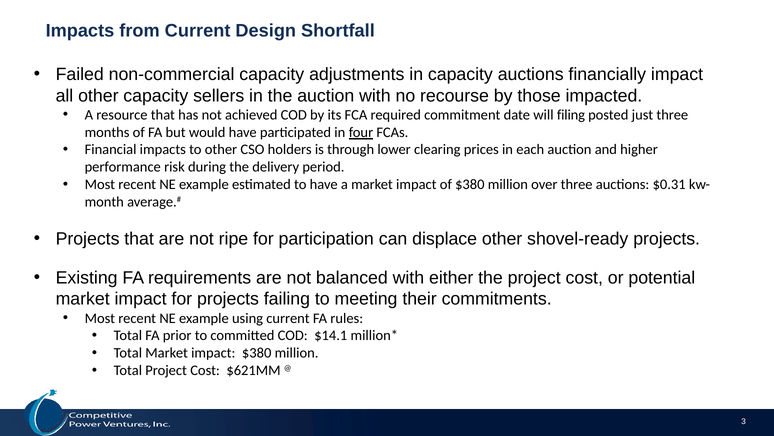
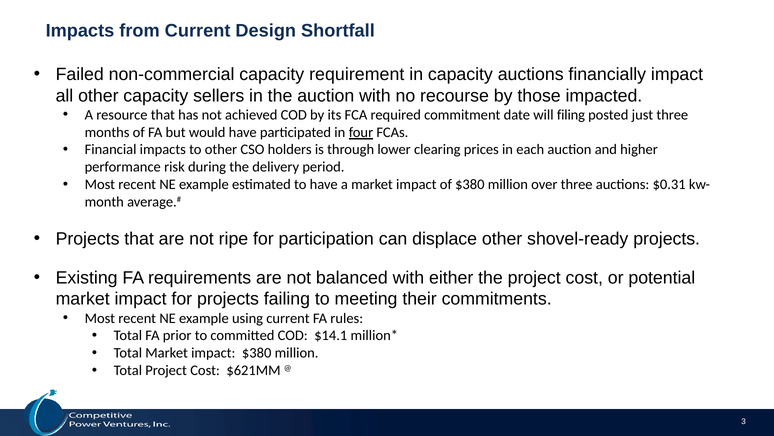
adjustments: adjustments -> requirement (357, 74)
